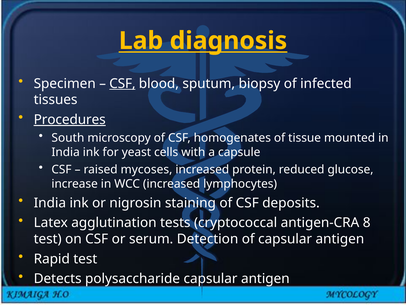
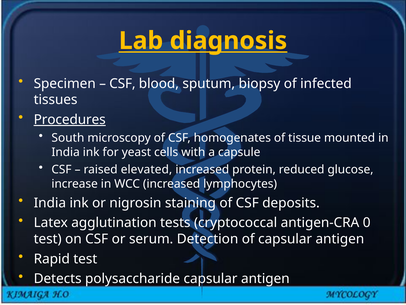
CSF underline: present -> none (122, 83)
mycoses: mycoses -> elevated (146, 169)
8: 8 -> 0 (367, 222)
